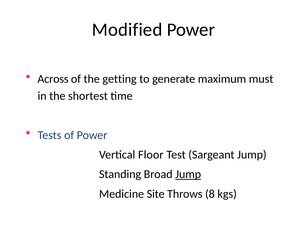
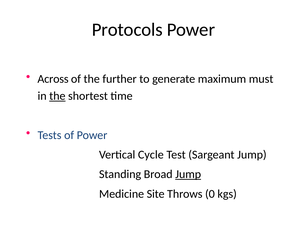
Modified: Modified -> Protocols (127, 30)
getting: getting -> further (120, 79)
the underline: none -> present (57, 96)
Floor: Floor -> Cycle (151, 155)
8: 8 -> 0 (210, 194)
